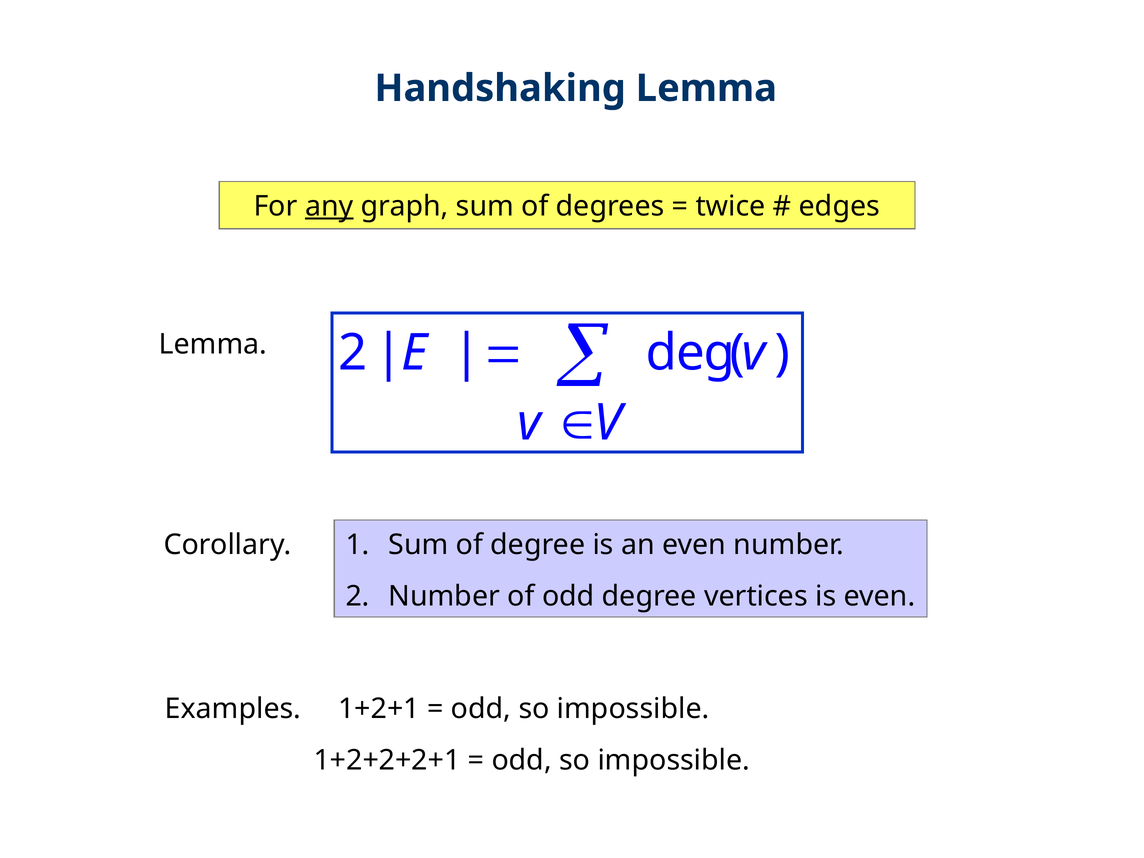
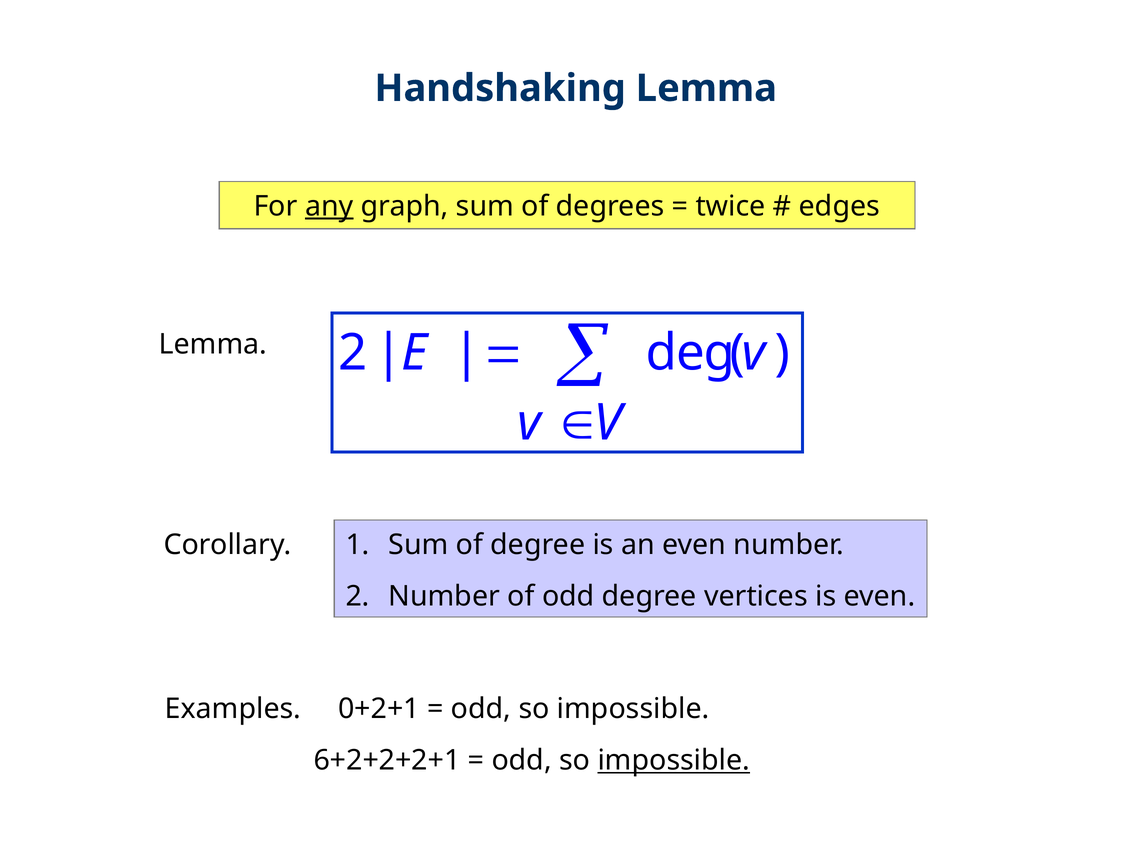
1+2+1: 1+2+1 -> 0+2+1 (379, 709)
1+2+2+2+1: 1+2+2+2+1 -> 6+2+2+2+1 (387, 760)
impossible underline: none -> present (674, 760)
